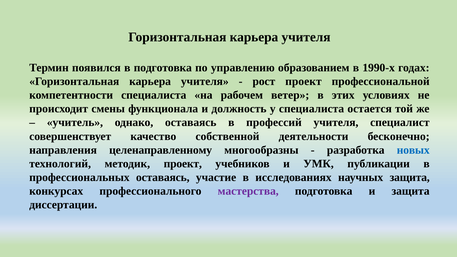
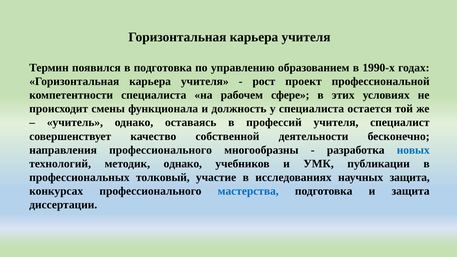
ветер: ветер -> сфере (290, 95)
направления целенаправленному: целенаправленному -> профессионального (161, 150)
методик проект: проект -> однако (183, 164)
профессиональных оставаясь: оставаясь -> толковый (163, 177)
мастерства colour: purple -> blue (248, 191)
